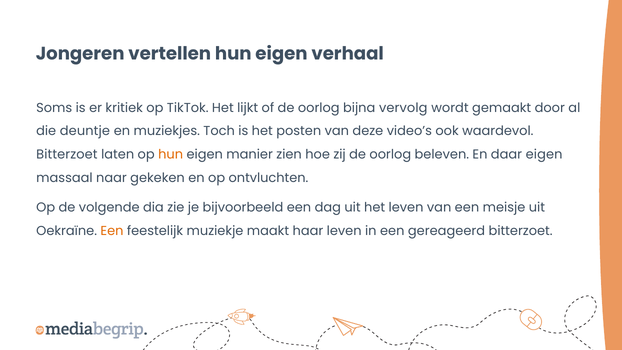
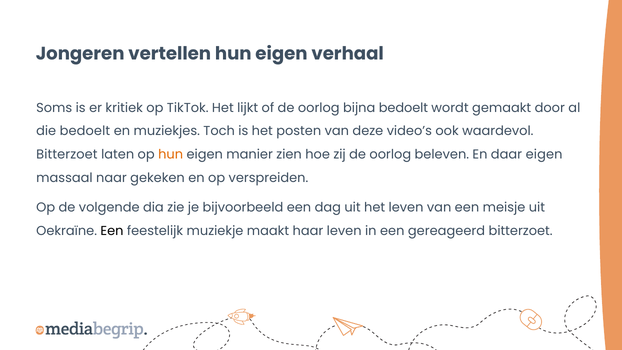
bijna vervolg: vervolg -> bedoelt (403, 108)
die deuntje: deuntje -> bedoelt (85, 131)
ontvluchten: ontvluchten -> verspreiden (268, 178)
Een colour: orange -> black (112, 231)
